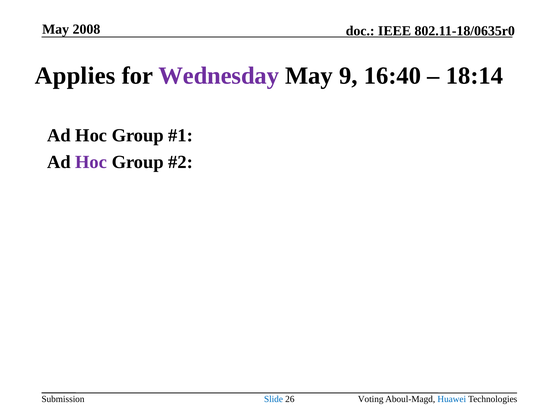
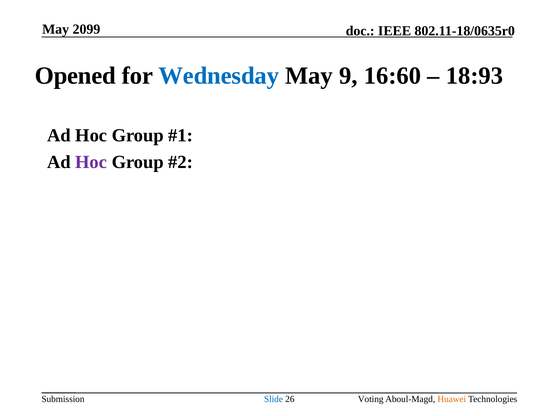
2008: 2008 -> 2099 (86, 29)
Applies: Applies -> Opened (75, 76)
Wednesday colour: purple -> blue (219, 76)
16:40: 16:40 -> 16:60 (392, 76)
18:14: 18:14 -> 18:93 (475, 76)
Huawei colour: blue -> orange (452, 398)
